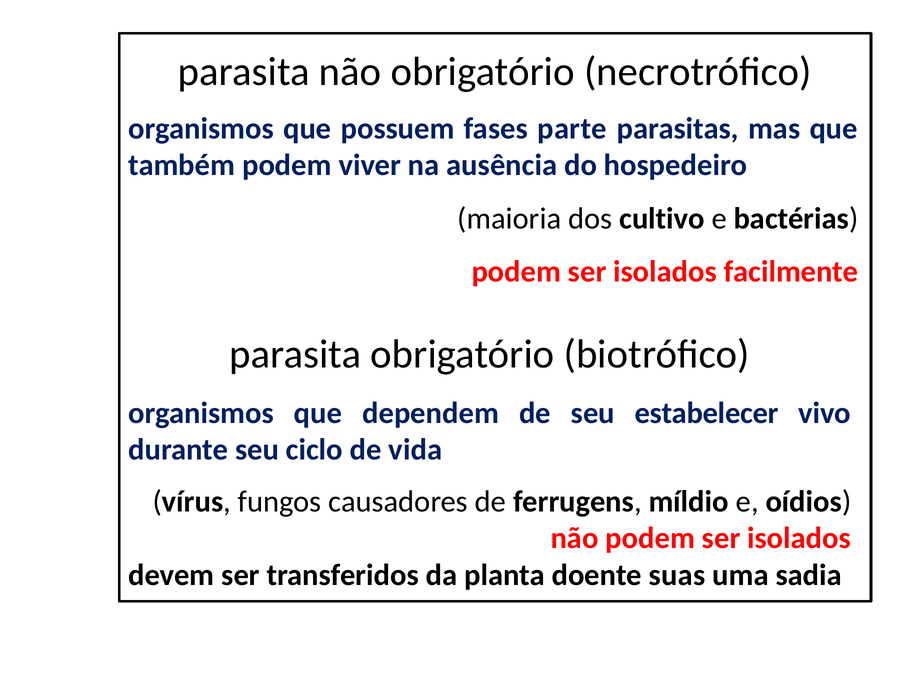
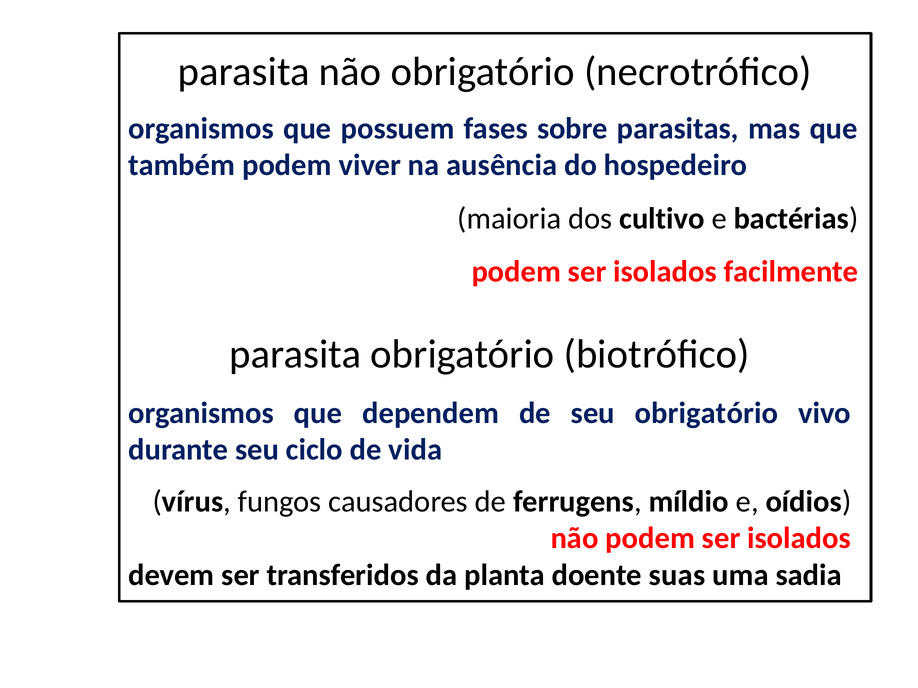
parte: parte -> sobre (572, 129)
seu estabelecer: estabelecer -> obrigatório (706, 413)
